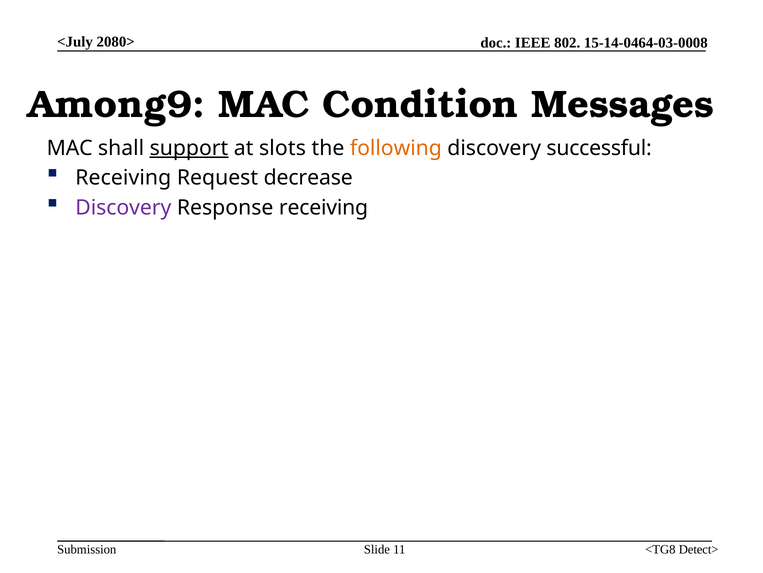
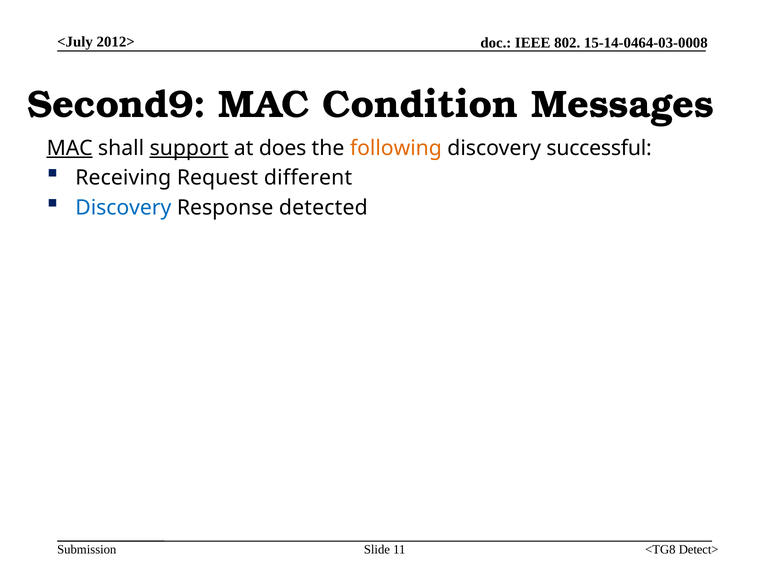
2080>: 2080> -> 2012> (116, 42)
Among9: Among9 -> Second9 (117, 104)
MAC underline: none -> present (70, 148)
slots: slots -> does (283, 148)
decrease: decrease -> different (308, 178)
Discovery colour: purple -> blue (123, 207)
Response receiving: receiving -> detected (323, 207)
